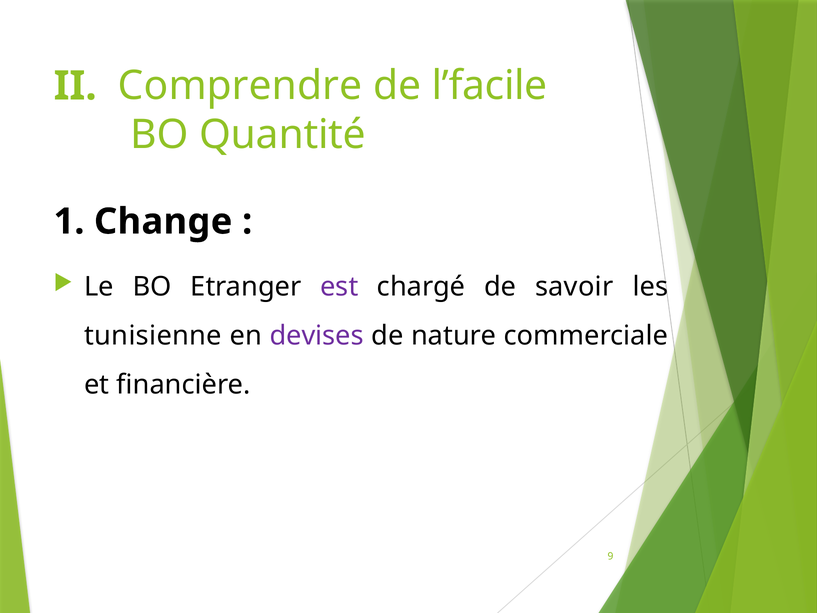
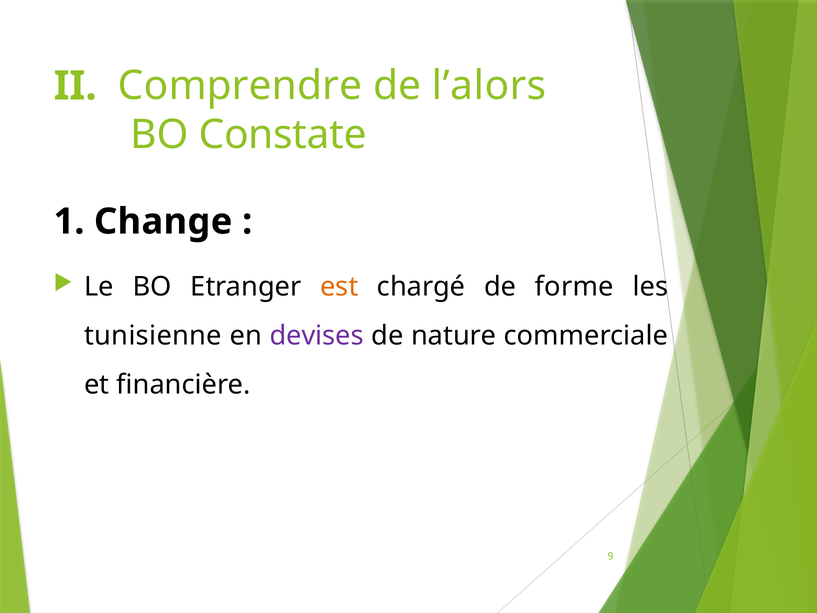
l’facile: l’facile -> l’alors (489, 86)
Quantité: Quantité -> Constate (283, 135)
est colour: purple -> orange (339, 287)
savoir: savoir -> forme (574, 287)
